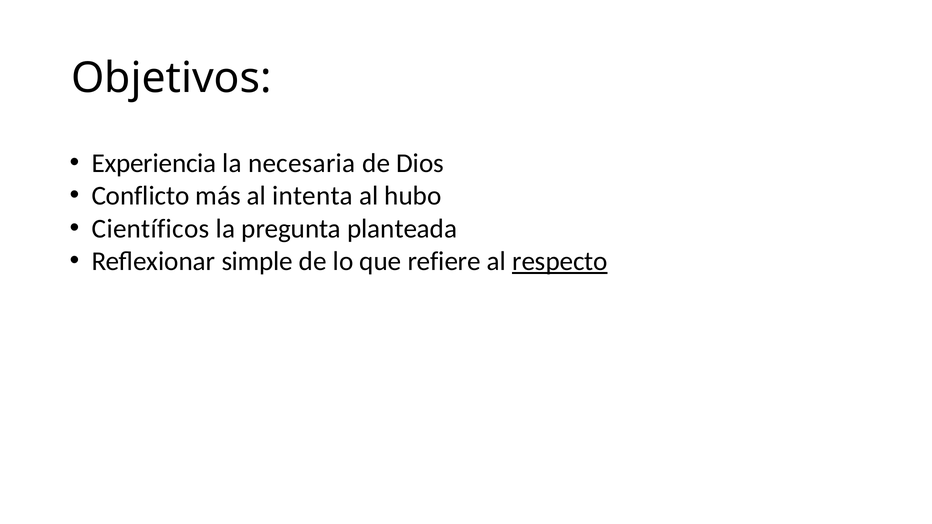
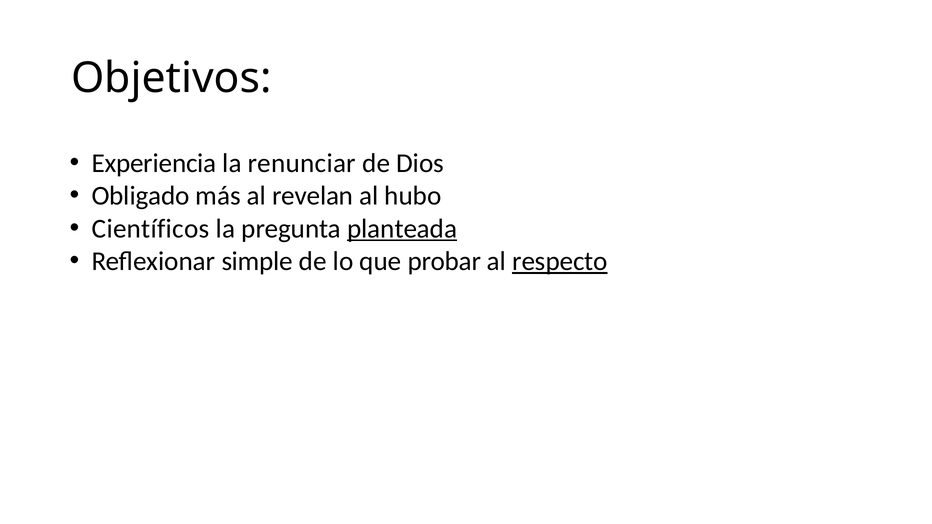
necesaria: necesaria -> renunciar (302, 163)
Conflicto: Conflicto -> Obligado (140, 196)
intenta: intenta -> revelan (313, 196)
planteada underline: none -> present (402, 229)
refiere: refiere -> probar (444, 261)
